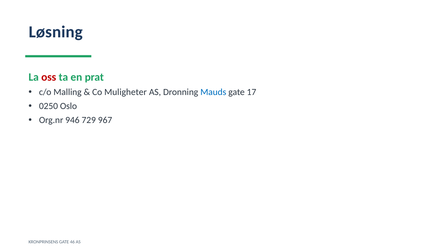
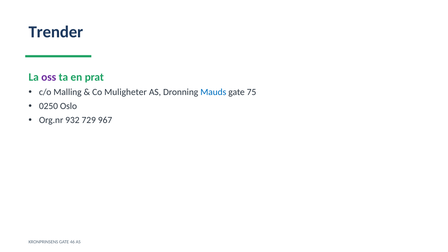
Løsning: Løsning -> Trender (56, 32)
oss colour: red -> purple (49, 77)
17: 17 -> 75 (252, 92)
946: 946 -> 932 (72, 120)
